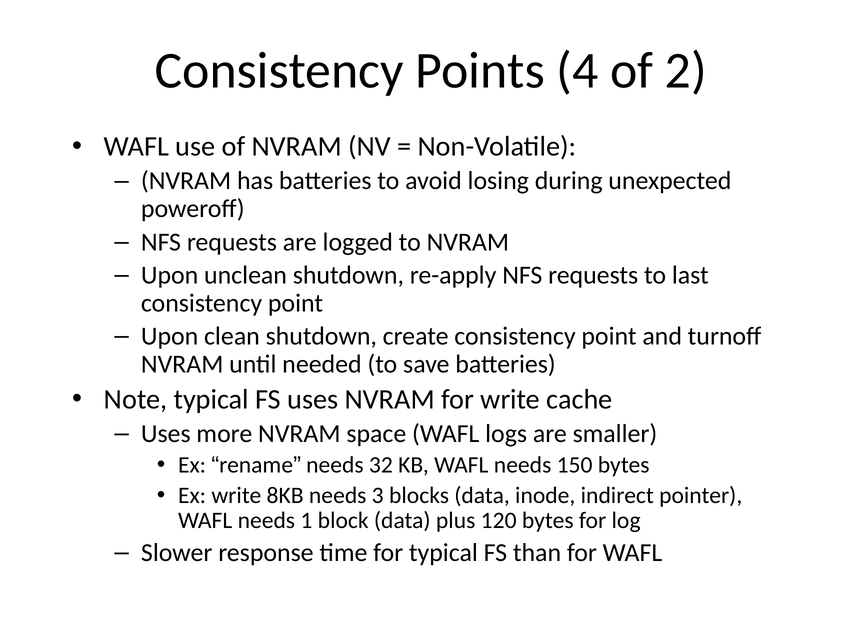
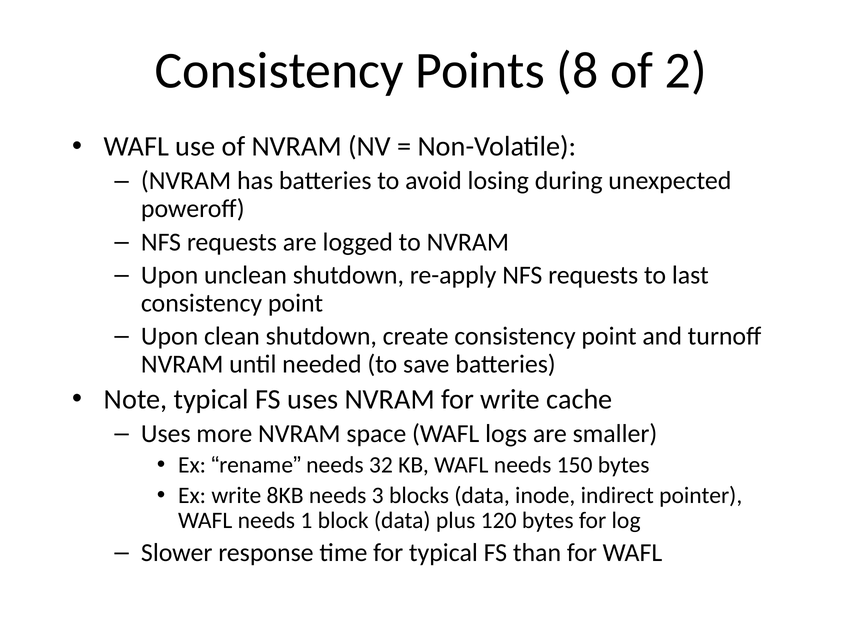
4: 4 -> 8 (577, 71)
